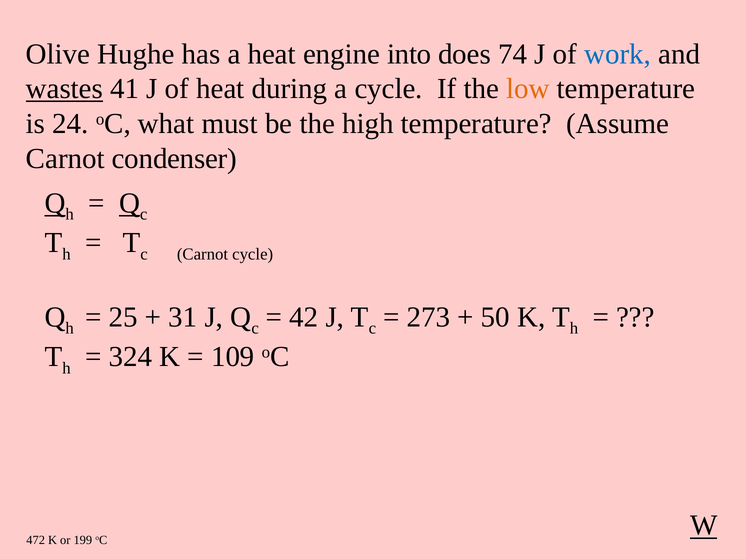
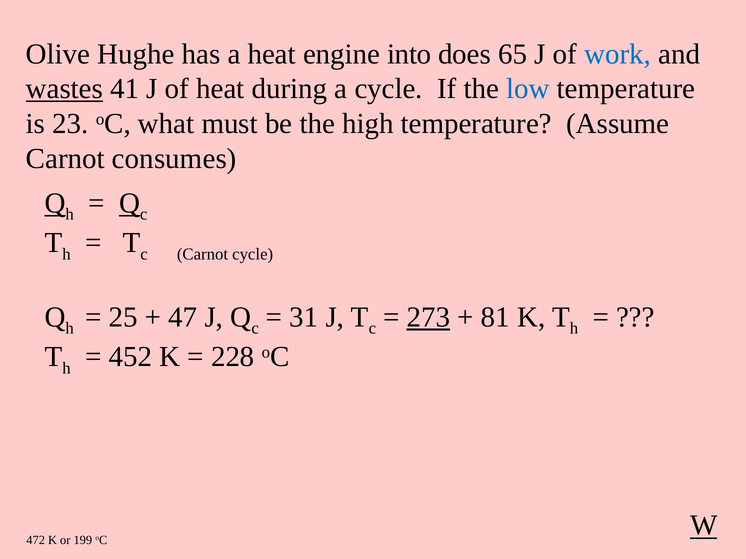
74: 74 -> 65 (513, 54)
low colour: orange -> blue (528, 89)
24: 24 -> 23 (71, 124)
condenser: condenser -> consumes (174, 159)
31: 31 -> 47 (183, 317)
42: 42 -> 31 (304, 317)
273 underline: none -> present (428, 317)
50: 50 -> 81 (495, 317)
324: 324 -> 452 (130, 357)
109: 109 -> 228 (233, 357)
